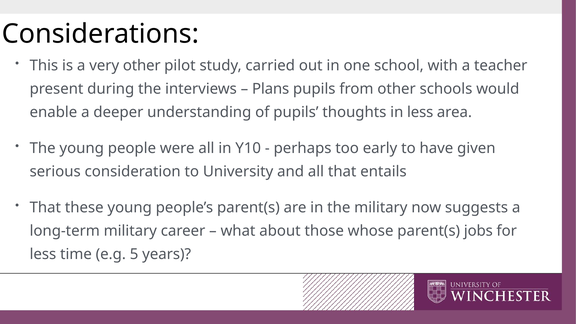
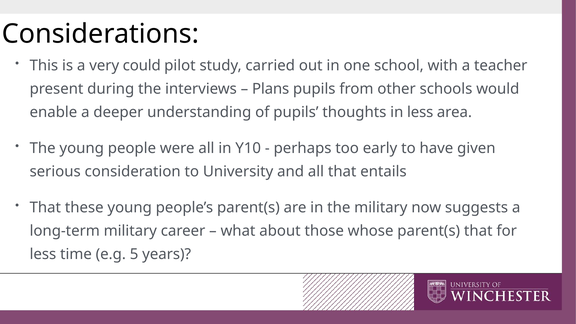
very other: other -> could (142, 65)
parent(s jobs: jobs -> that (478, 231)
